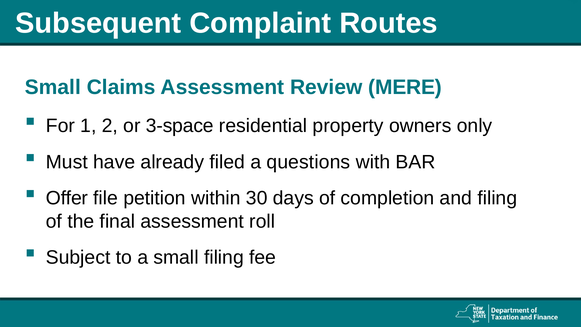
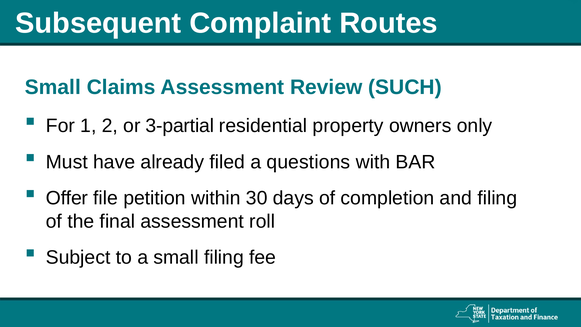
MERE: MERE -> SUCH (405, 87)
3-space: 3-space -> 3-partial (180, 126)
